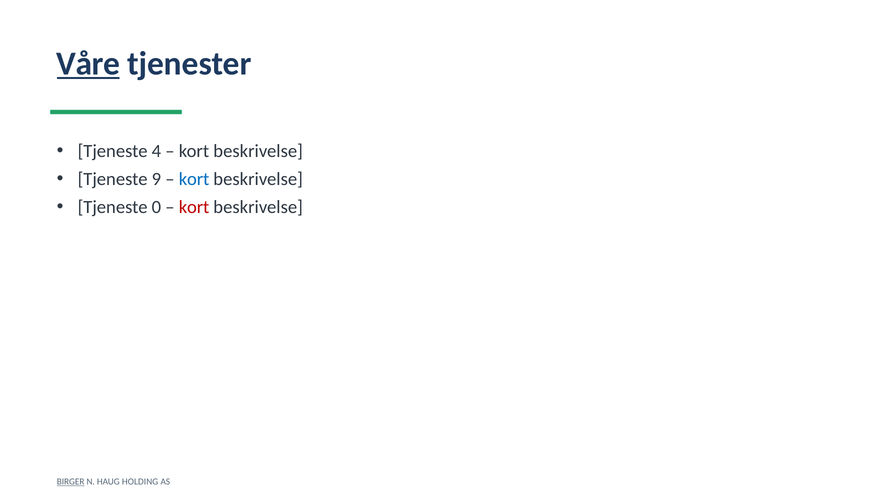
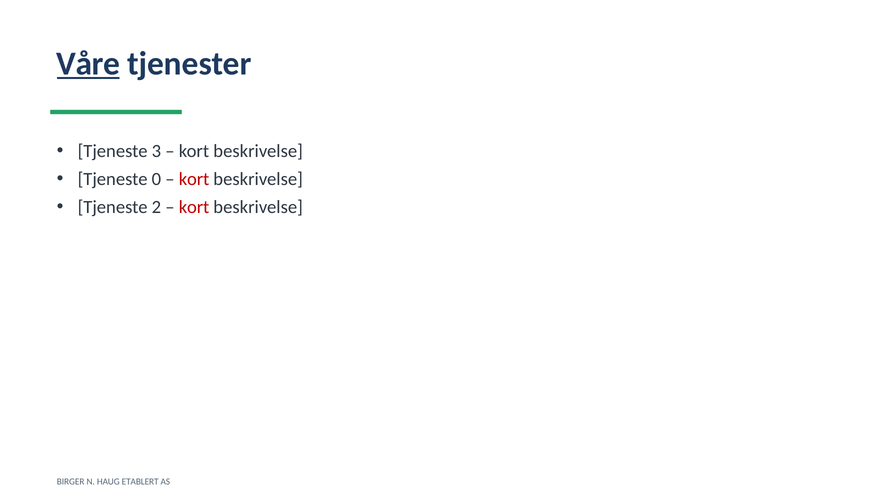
4: 4 -> 3 (156, 151)
9: 9 -> 0 (156, 179)
kort colour: blue -> red (194, 179)
0: 0 -> 2 (156, 207)
BIRGER underline: present -> none (71, 481)
HOLDING: HOLDING -> ETABLERT (140, 481)
